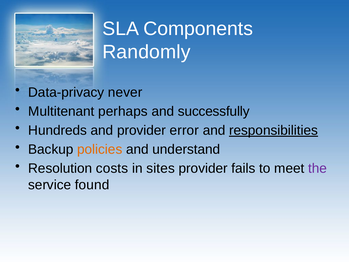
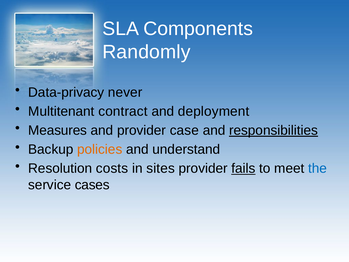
perhaps: perhaps -> contract (123, 111)
successfully: successfully -> deployment (214, 111)
Hundreds: Hundreds -> Measures (58, 130)
error: error -> case (184, 130)
fails underline: none -> present (243, 168)
the colour: purple -> blue (318, 168)
found: found -> cases (92, 185)
